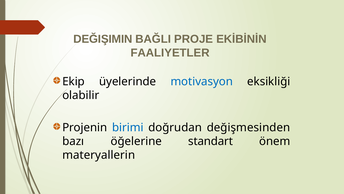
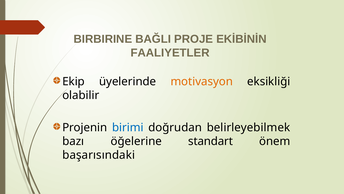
DEĞIŞIMIN: DEĞIŞIMIN -> BIRBIRINE (103, 39)
motivasyon colour: blue -> orange (202, 81)
değişmesinden: değişmesinden -> belirleyebilmek (248, 127)
materyallerin: materyallerin -> başarısındaki (99, 155)
